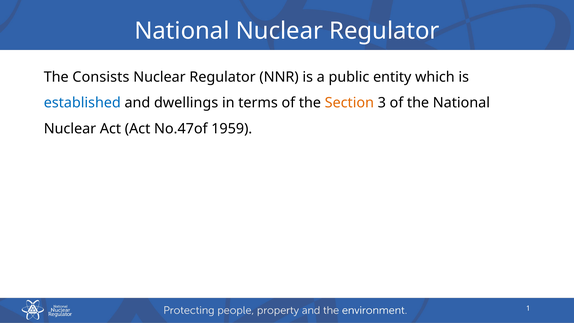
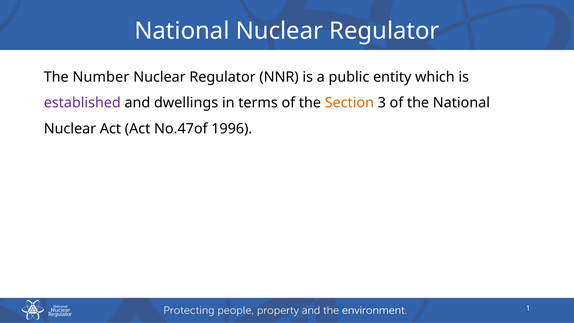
Consists: Consists -> Number (101, 77)
established colour: blue -> purple (82, 103)
1959: 1959 -> 1996 (232, 129)
